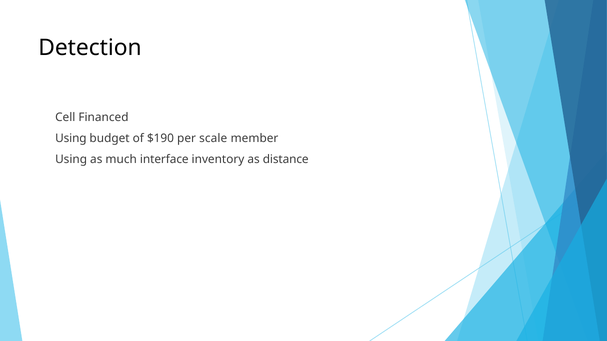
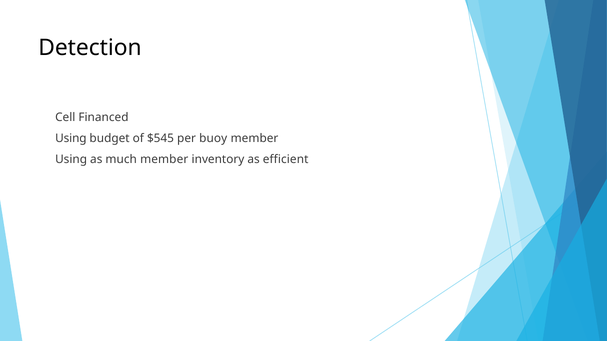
$190: $190 -> $545 (160, 139)
scale: scale -> buoy (213, 139)
much interface: interface -> member (164, 160)
distance: distance -> efficient (286, 160)
